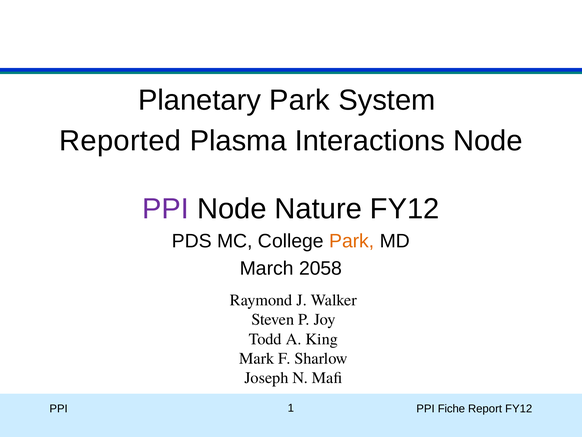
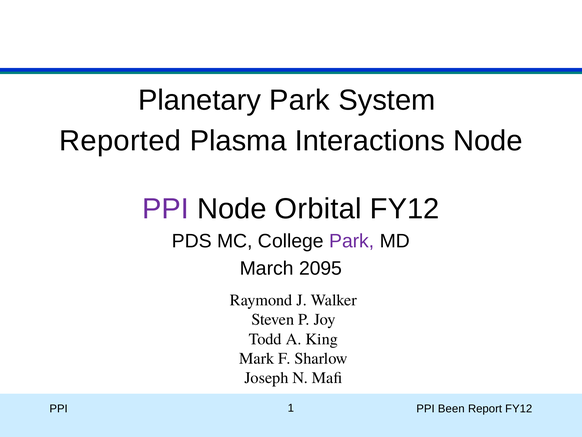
Nature: Nature -> Orbital (318, 209)
Park colour: orange -> purple (352, 241)
2058: 2058 -> 2095 (321, 268)
Fiche: Fiche -> Been (451, 408)
